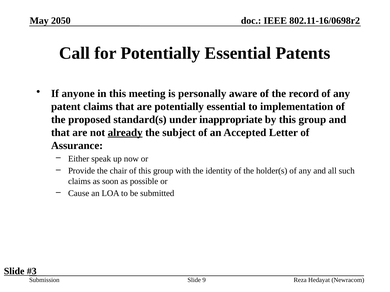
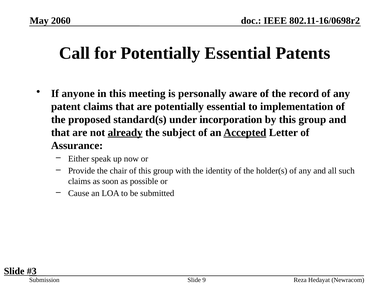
2050: 2050 -> 2060 (61, 21)
inappropriate: inappropriate -> incorporation (231, 120)
Accepted underline: none -> present (245, 133)
